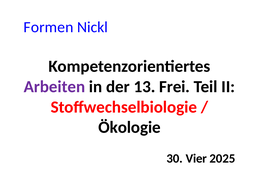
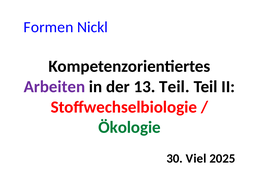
13 Frei: Frei -> Teil (174, 87)
Ökologie colour: black -> green (130, 128)
Vier: Vier -> Viel (196, 159)
